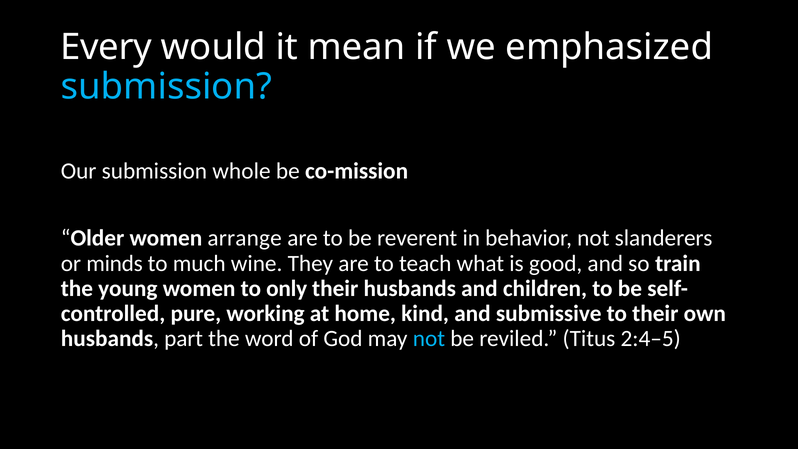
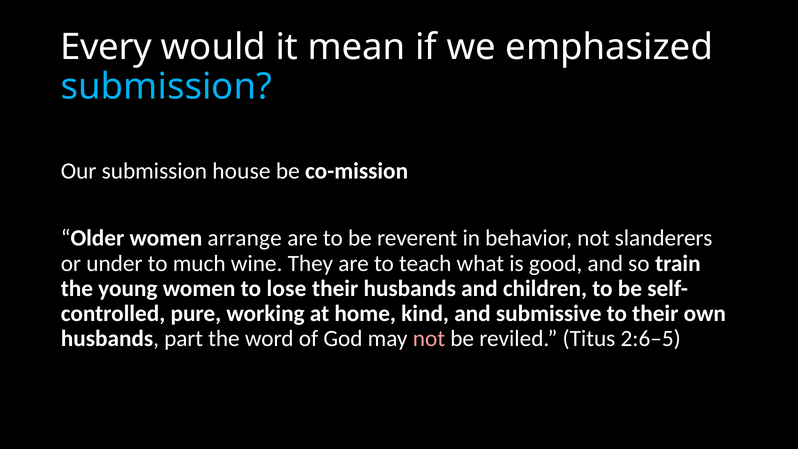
whole: whole -> house (241, 171)
minds: minds -> under (114, 263)
only: only -> lose (286, 288)
not colour: light blue -> pink (429, 339)
2:4–5: 2:4–5 -> 2:6–5 (651, 339)
